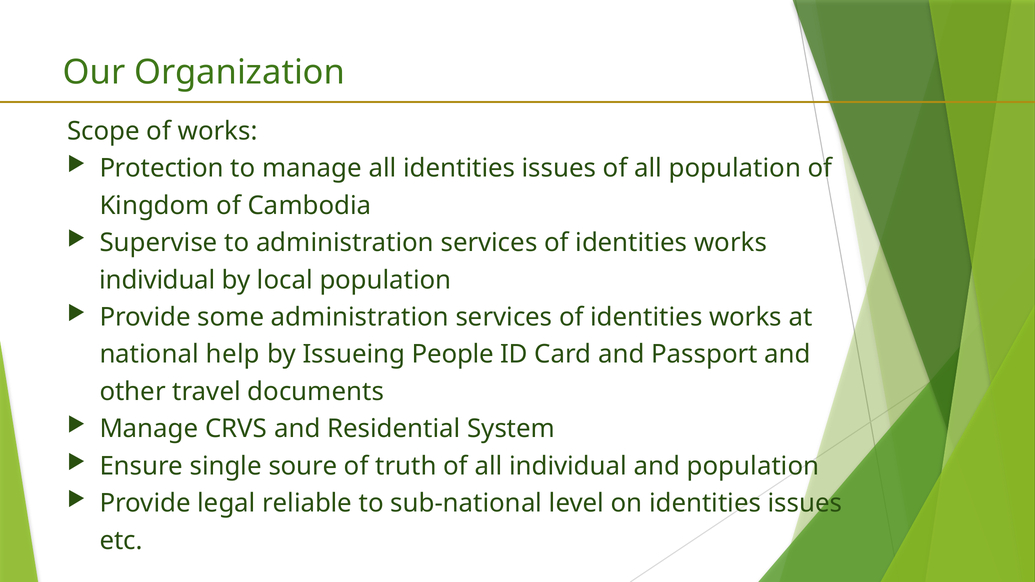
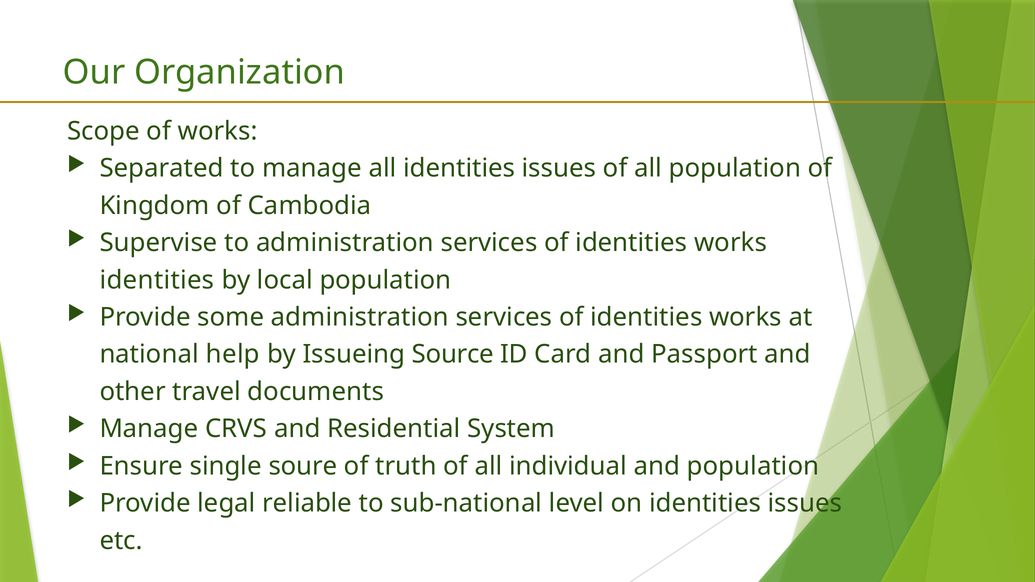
Protection: Protection -> Separated (162, 168)
individual: individual -> identities (157, 280)
People: People -> Source (453, 355)
